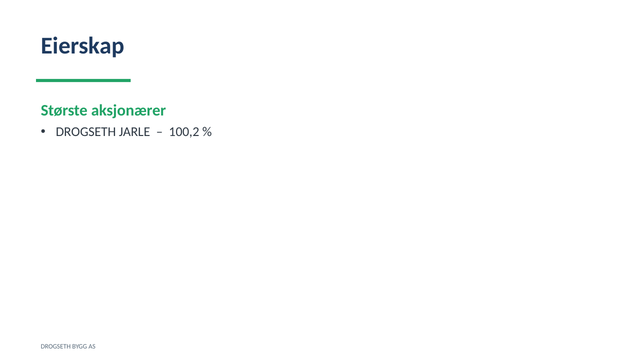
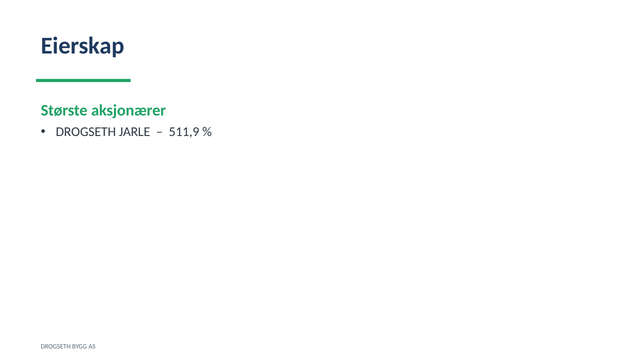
100,2: 100,2 -> 511,9 (184, 132)
